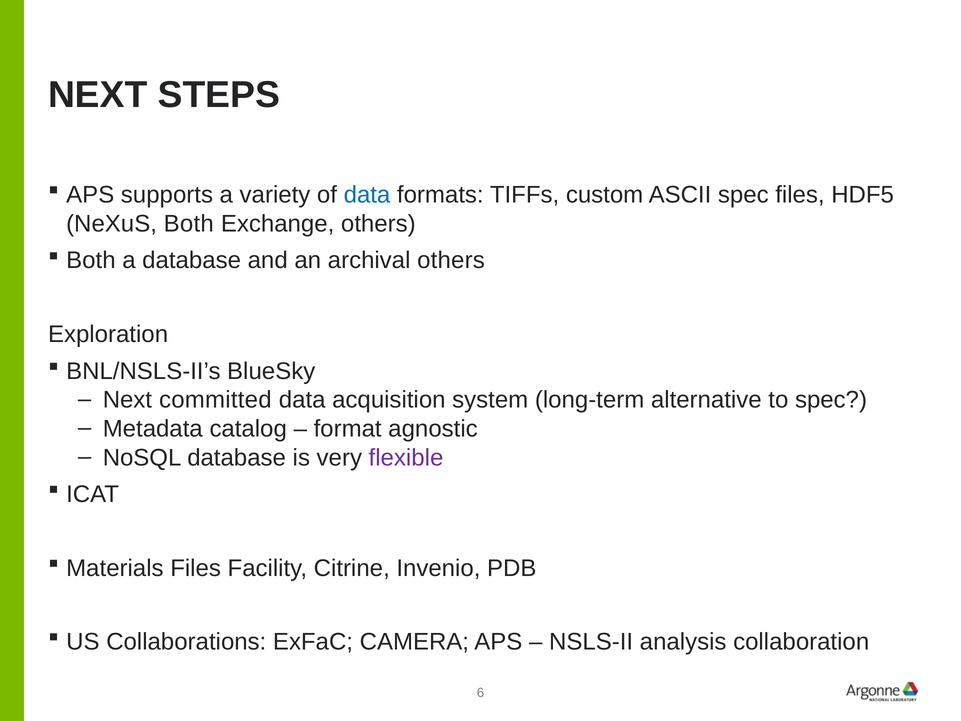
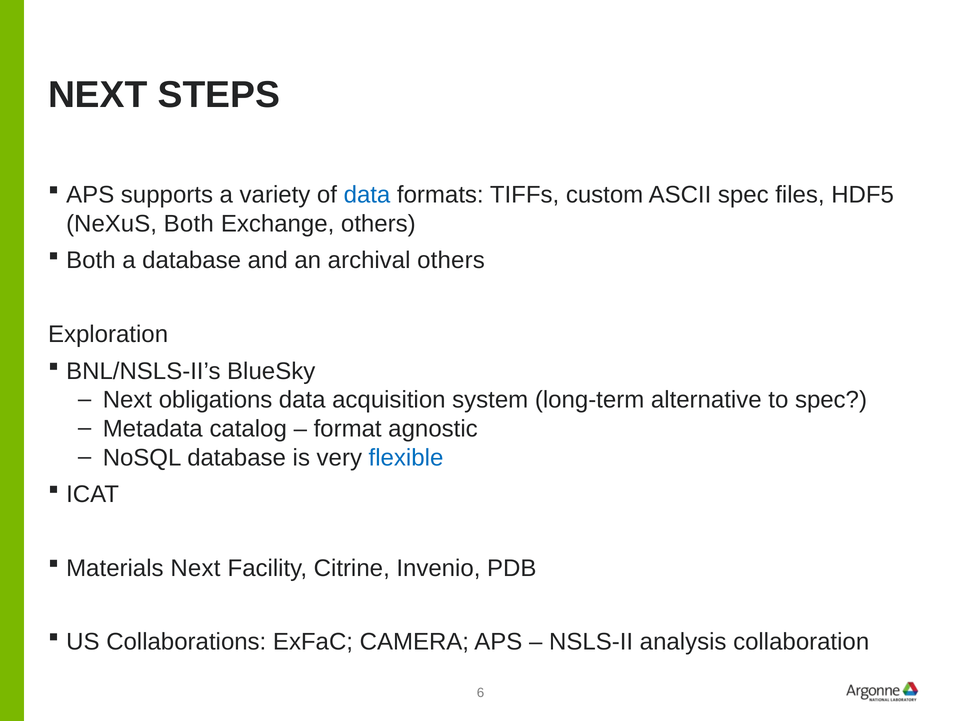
committed: committed -> obligations (216, 400)
flexible colour: purple -> blue (406, 457)
Materials Files: Files -> Next (195, 568)
